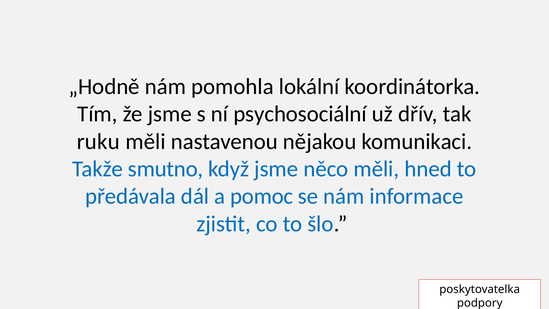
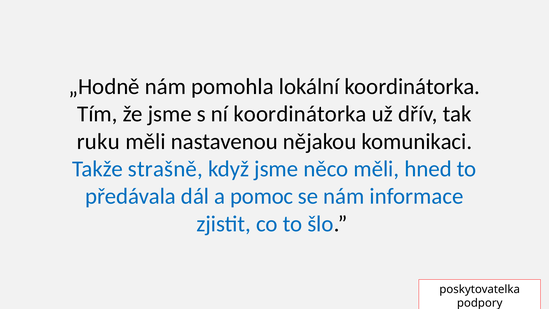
ní psychosociální: psychosociální -> koordinátorka (300, 114)
smutno: smutno -> strašně (165, 169)
